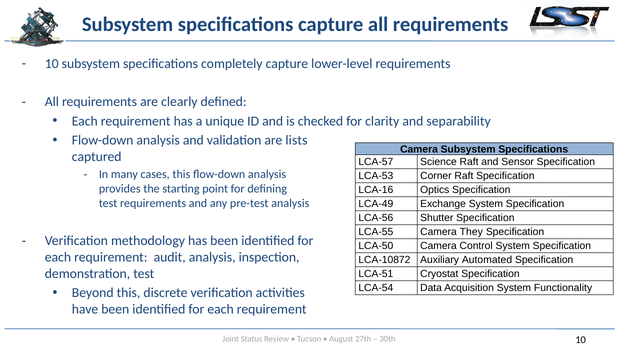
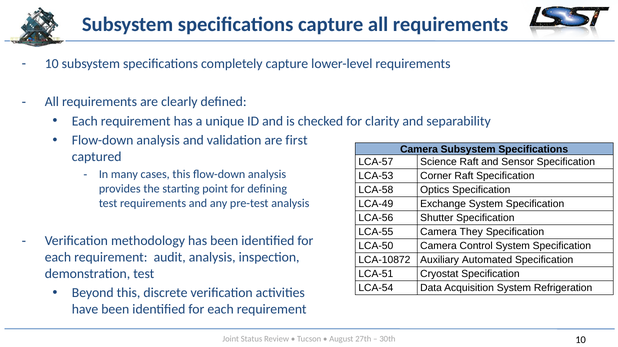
lists: lists -> first (297, 141)
LCA-16: LCA-16 -> LCA-58 (376, 190)
Functionality: Functionality -> Refrigeration (563, 288)
